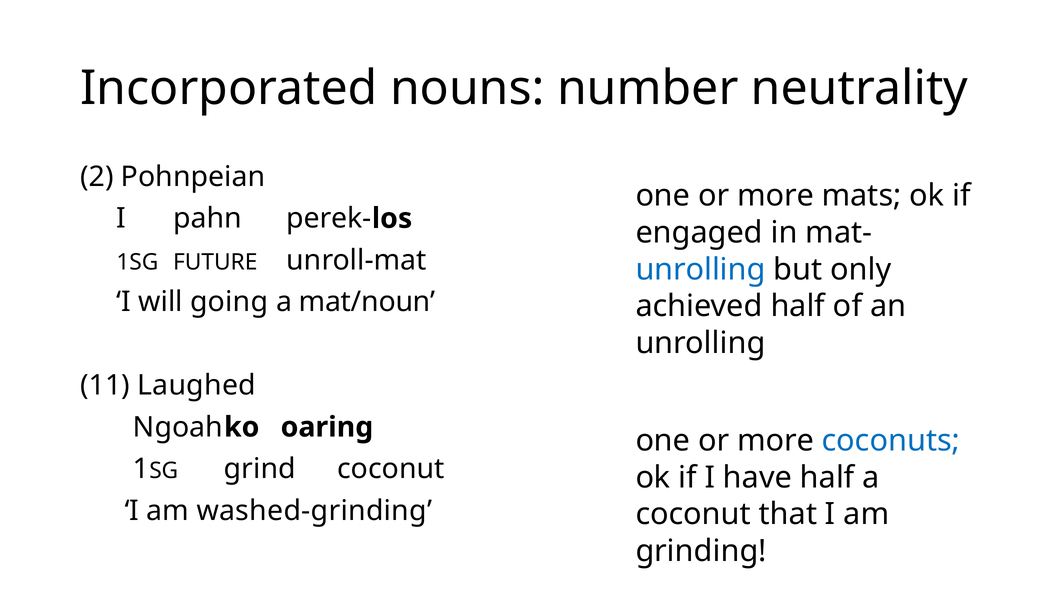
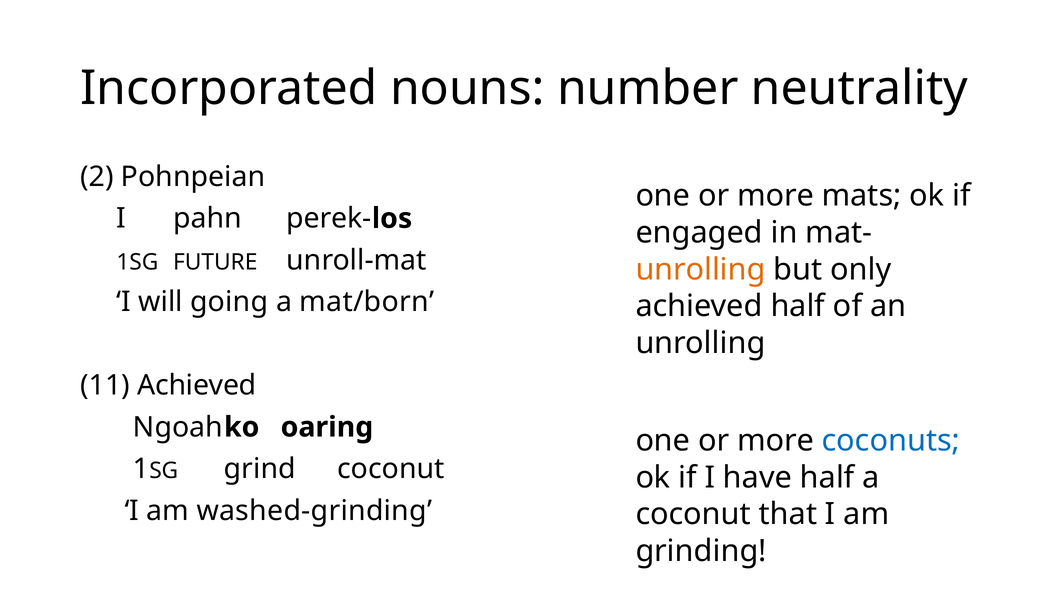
unrolling colour: blue -> orange (700, 269)
mat/noun: mat/noun -> mat/born (367, 302)
11 Laughed: Laughed -> Achieved (197, 385)
